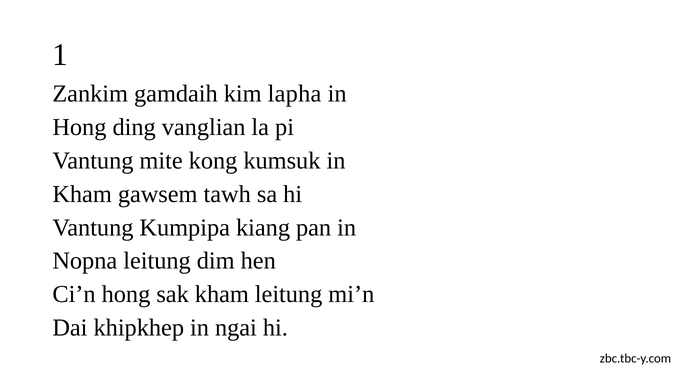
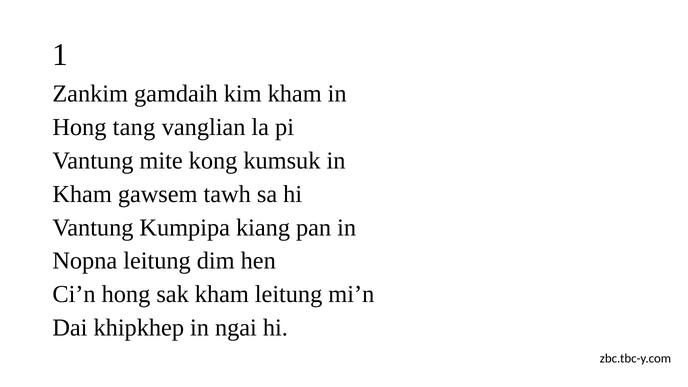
kim lapha: lapha -> kham (295, 94)
ding: ding -> tang (134, 127)
